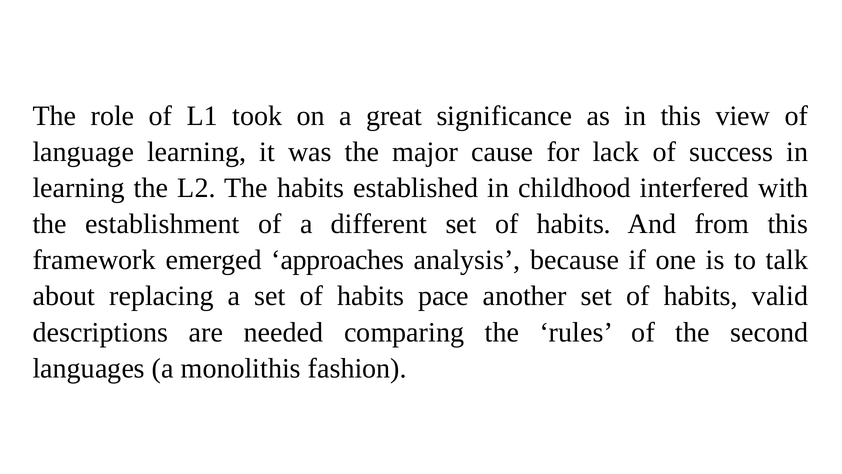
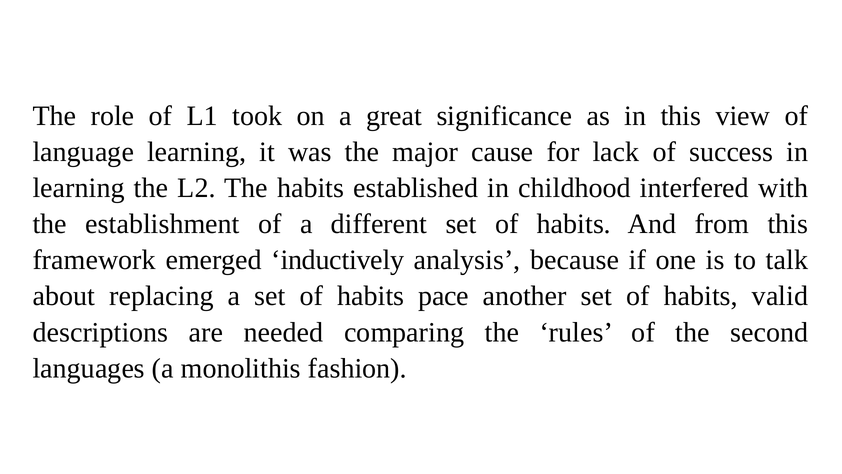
approaches: approaches -> inductively (338, 260)
